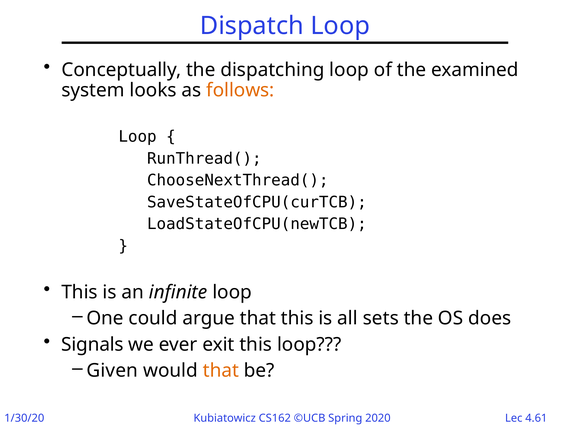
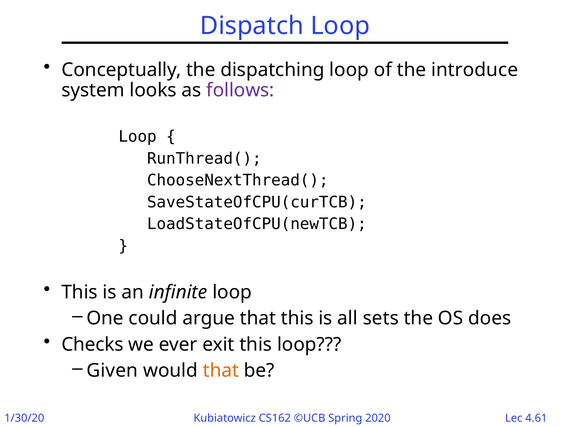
examined: examined -> introduce (475, 70)
follows colour: orange -> purple (240, 90)
Signals: Signals -> Checks (92, 345)
